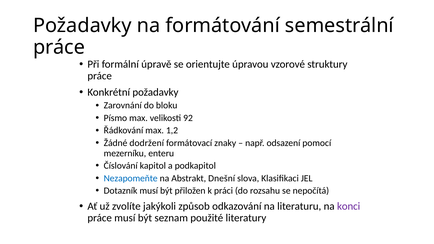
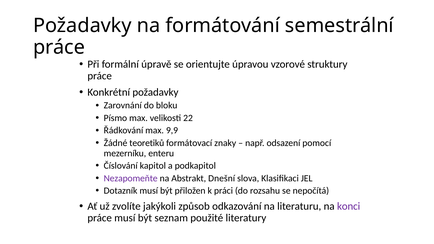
92: 92 -> 22 (188, 118)
1,2: 1,2 -> 9,9 (172, 131)
dodržení: dodržení -> teoretiků (147, 143)
Nezapomeňte colour: blue -> purple (131, 178)
